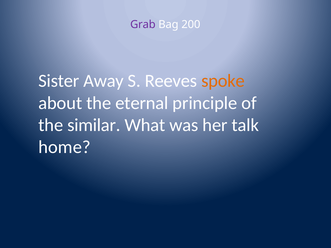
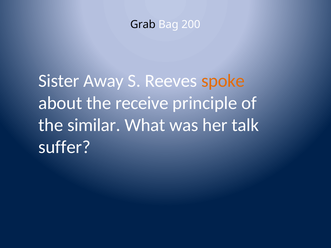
Grab colour: purple -> black (143, 25)
eternal: eternal -> receive (142, 103)
home: home -> suffer (64, 147)
